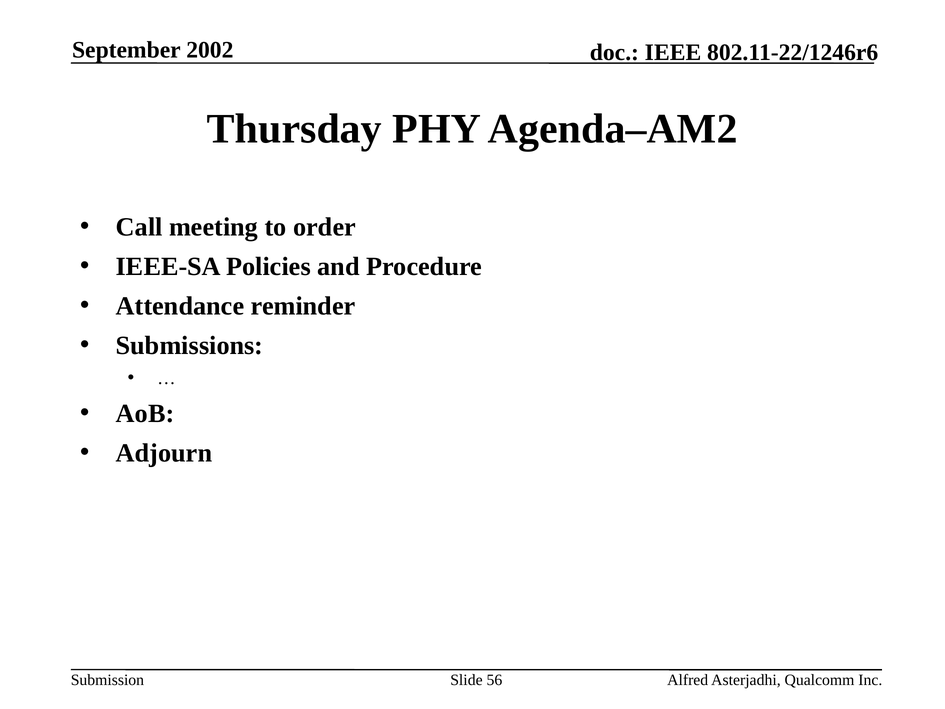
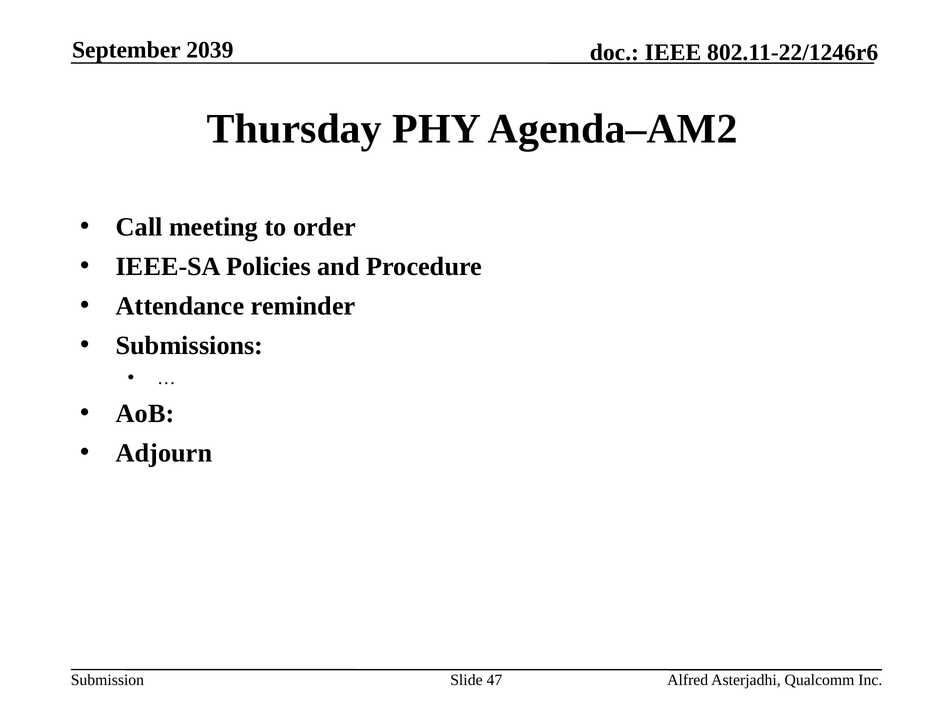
2002: 2002 -> 2039 (210, 50)
56: 56 -> 47 (494, 680)
